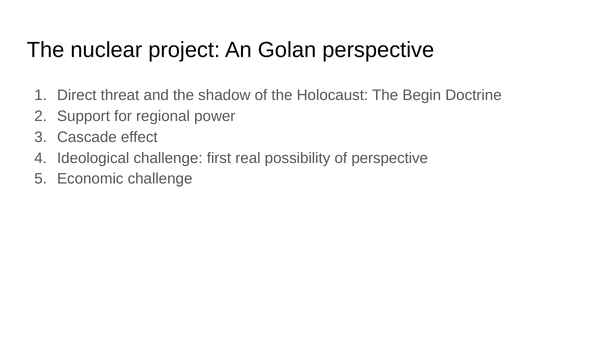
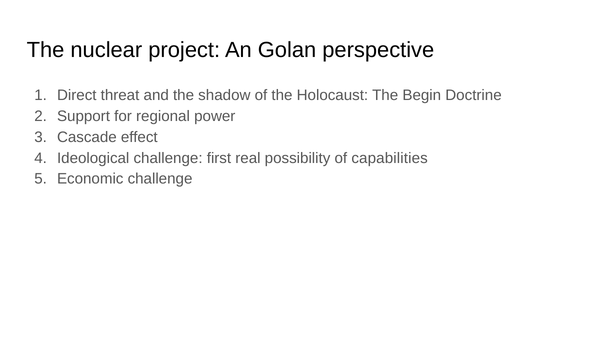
of perspective: perspective -> capabilities (390, 158)
